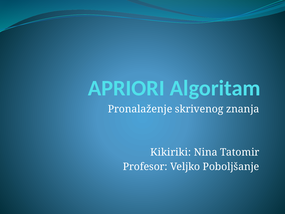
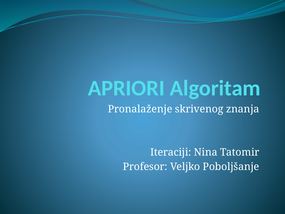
Kikiriki: Kikiriki -> Iteraciji (171, 152)
